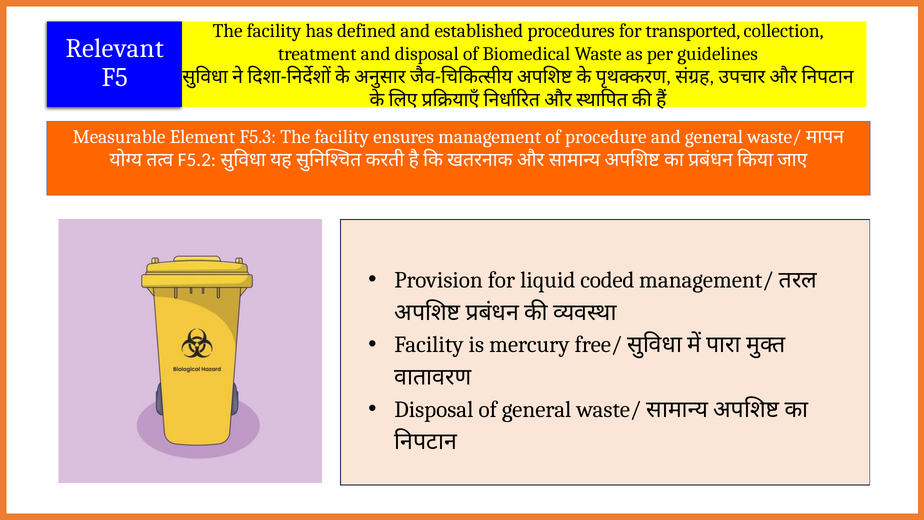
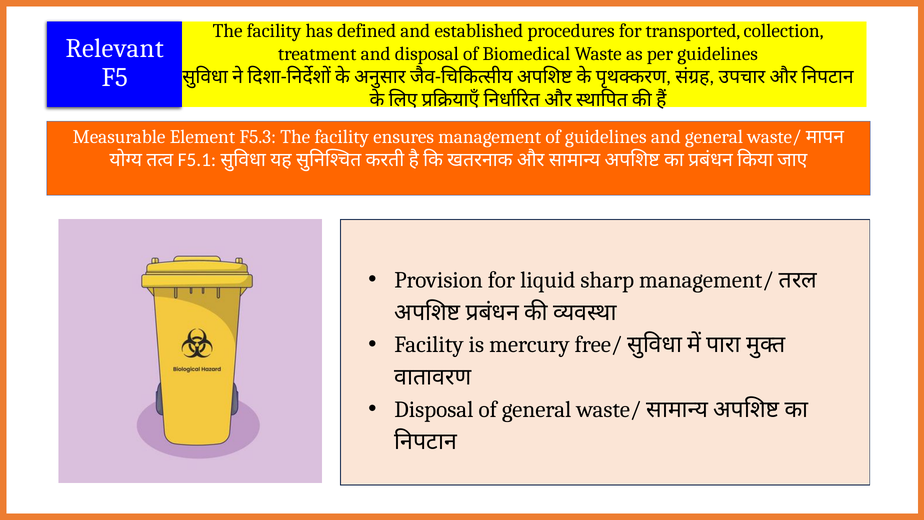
of procedure: procedure -> guidelines (606, 137)
F5.2: F5.2 -> F5.1 (197, 160)
coded: coded -> sharp (607, 280)
